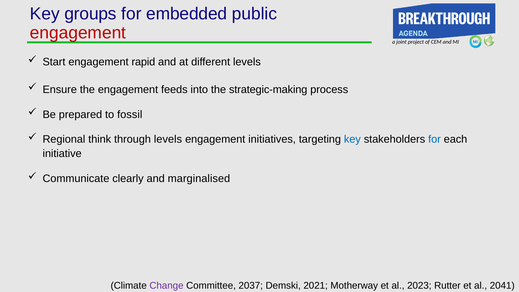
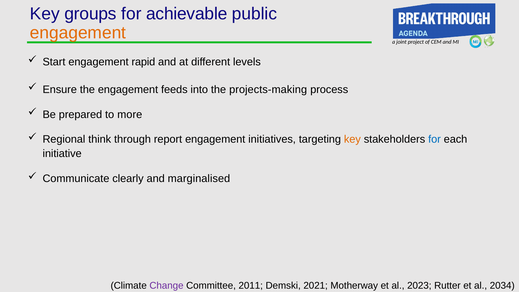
embedded: embedded -> achievable (187, 14)
engagement colour: red -> orange (78, 33)
strategic-making: strategic-making -> projects-making (268, 89)
fossil: fossil -> more (130, 114)
through levels: levels -> report (168, 139)
key colour: blue -> orange (352, 139)
2037: 2037 -> 2011 (251, 285)
2041: 2041 -> 2034 (502, 285)
